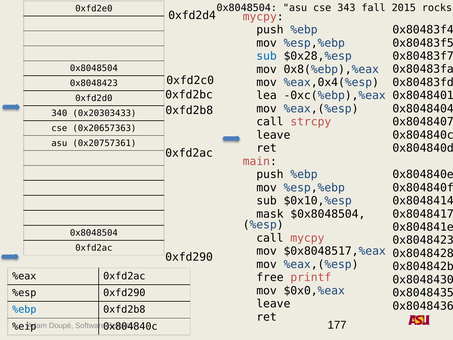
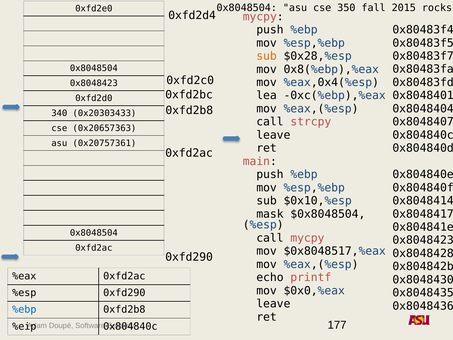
343: 343 -> 350 (346, 8)
sub colour: blue -> orange (267, 56)
free: free -> echo (270, 277)
